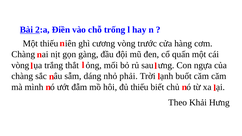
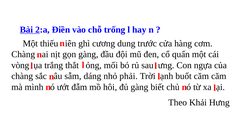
cương vòng: vòng -> dung (126, 44)
đủ thiếu: thiếu -> gàng (139, 87)
